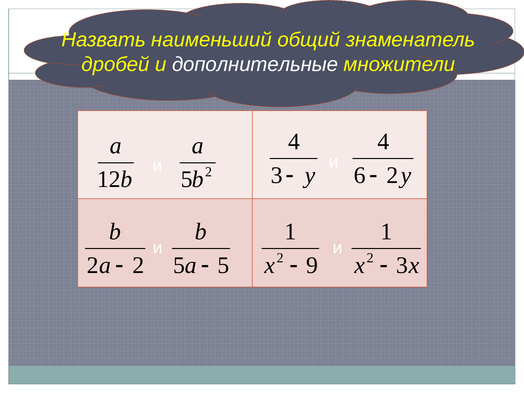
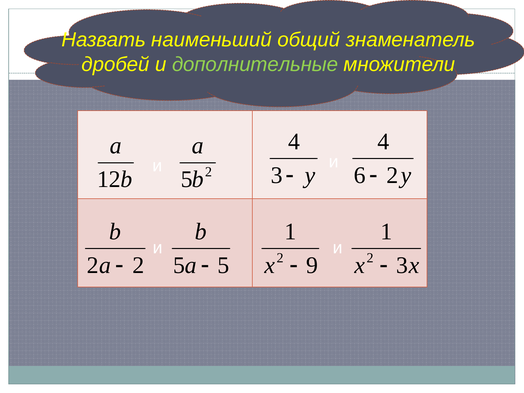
дополнительные colour: white -> light green (255, 64)
